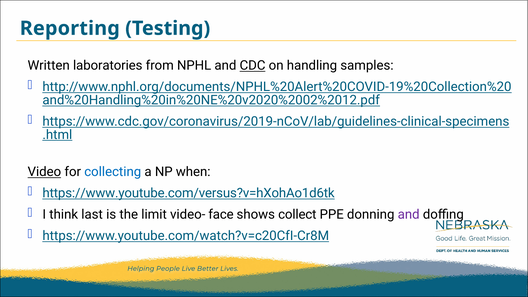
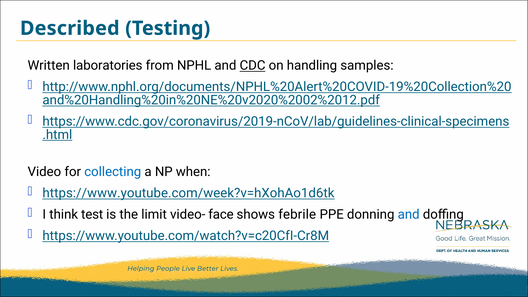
Reporting: Reporting -> Described (70, 28)
Video underline: present -> none (44, 172)
https://www.youtube.com/versus?v=hXohAo1d6tk: https://www.youtube.com/versus?v=hXohAo1d6tk -> https://www.youtube.com/week?v=hXohAo1d6tk (188, 193)
last: last -> test (92, 215)
collect: collect -> febrile (297, 215)
and colour: purple -> blue (409, 215)
